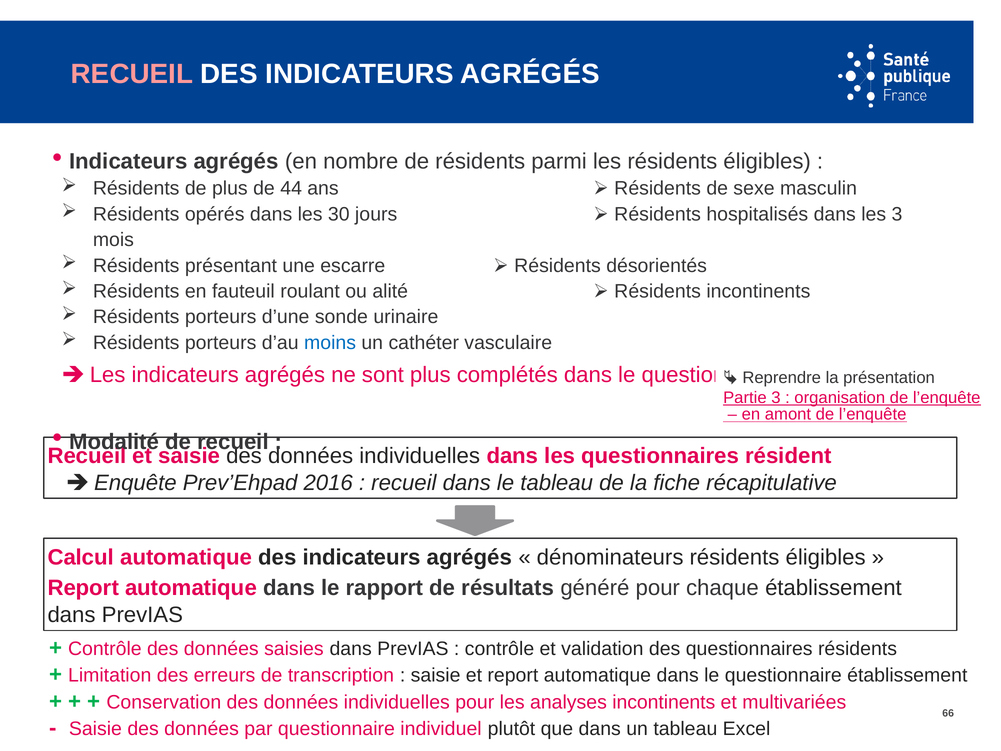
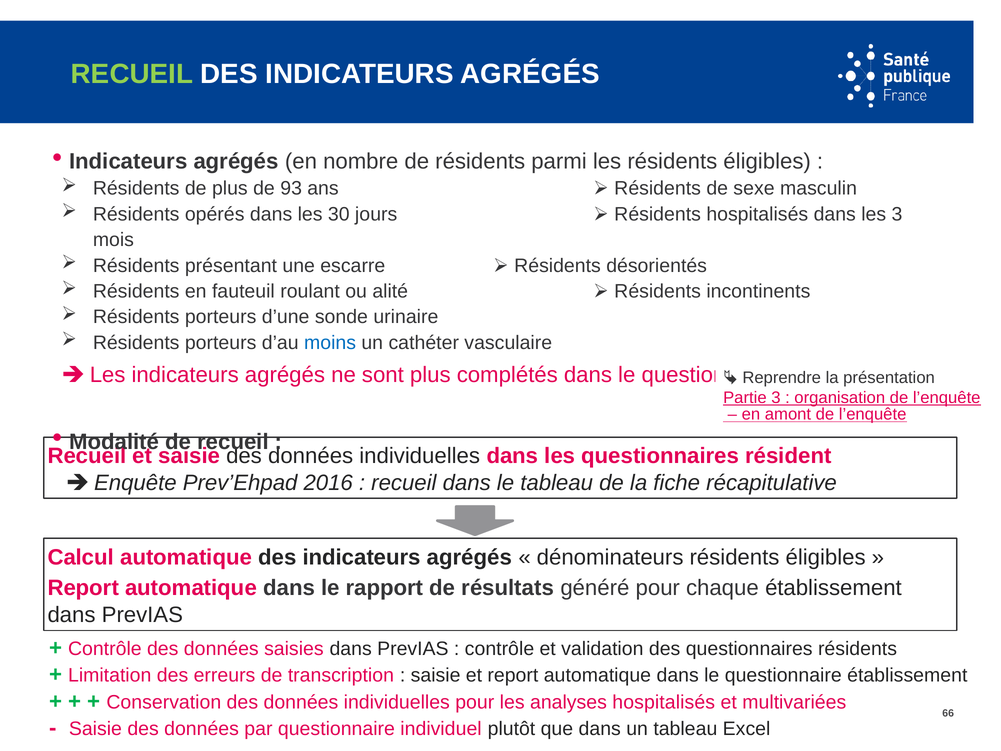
RECUEIL colour: pink -> light green (132, 74)
44: 44 -> 93 (291, 188)
analyses incontinents: incontinents -> hospitalisés (664, 702)
